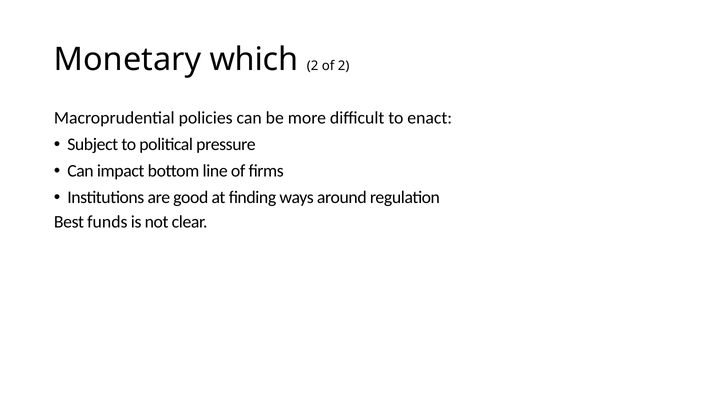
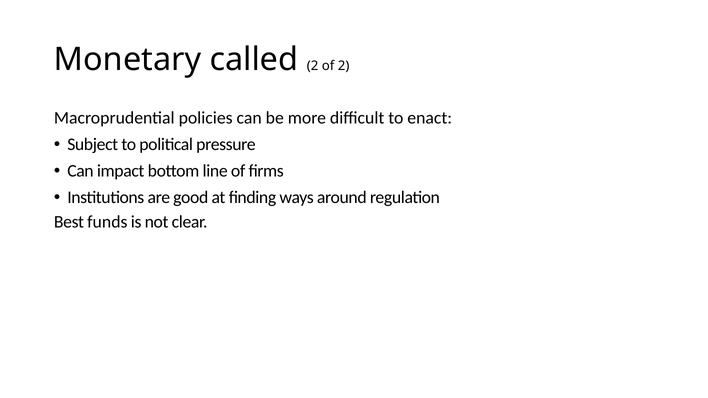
which: which -> called (254, 59)
